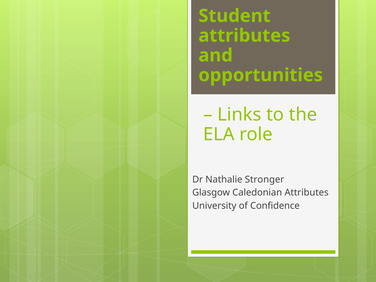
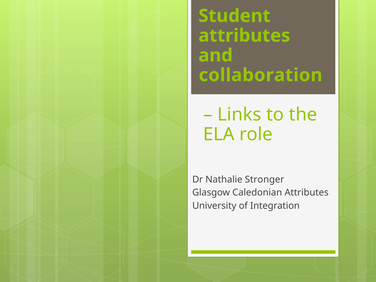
opportunities: opportunities -> collaboration (261, 75)
Confidence: Confidence -> Integration (275, 206)
